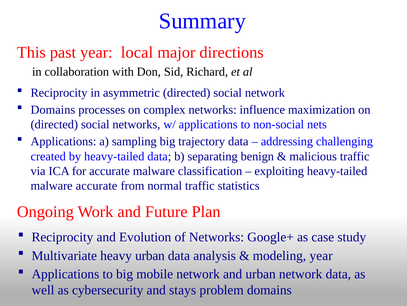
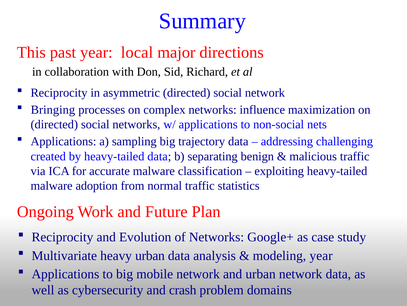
Domains: Domains -> Bringing (53, 110)
malware accurate: accurate -> adoption (97, 185)
stays: stays -> crash (183, 289)
